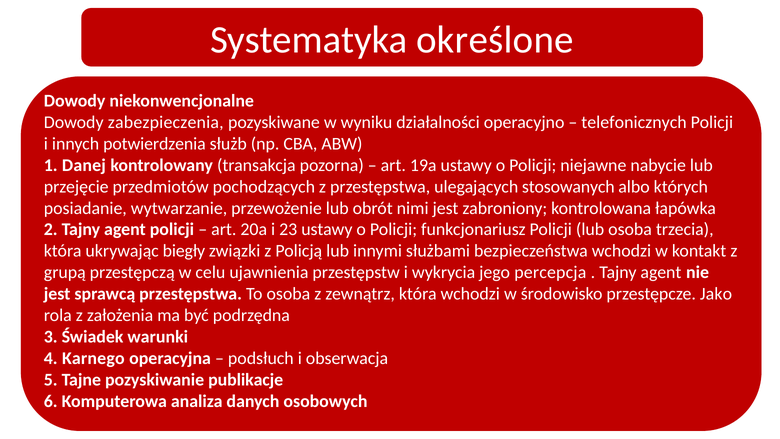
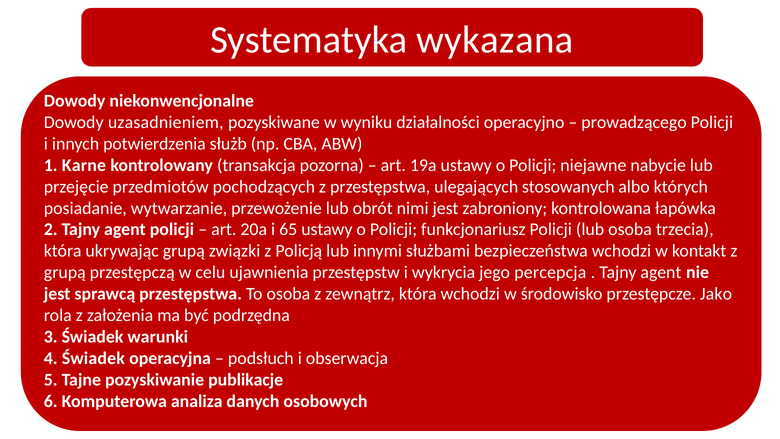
określone: określone -> wykazana (495, 40)
zabezpieczenia: zabezpieczenia -> uzasadnieniem (166, 122)
telefonicznych: telefonicznych -> prowadzącego (634, 122)
Danej: Danej -> Karne (84, 165)
23: 23 -> 65 (288, 229)
ukrywając biegły: biegły -> grupą (184, 251)
4 Karnego: Karnego -> Świadek (93, 358)
